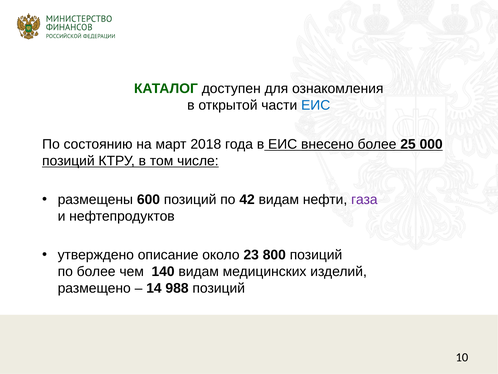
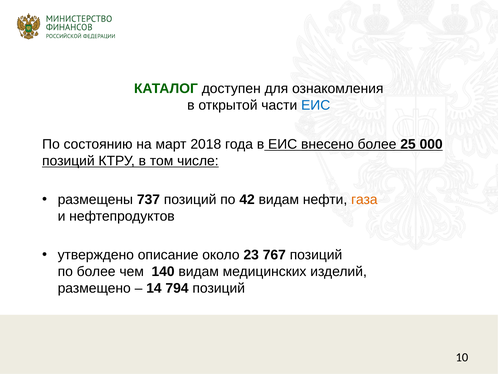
600: 600 -> 737 (148, 199)
газа colour: purple -> orange (364, 199)
800: 800 -> 767 (274, 255)
988: 988 -> 794 (177, 288)
